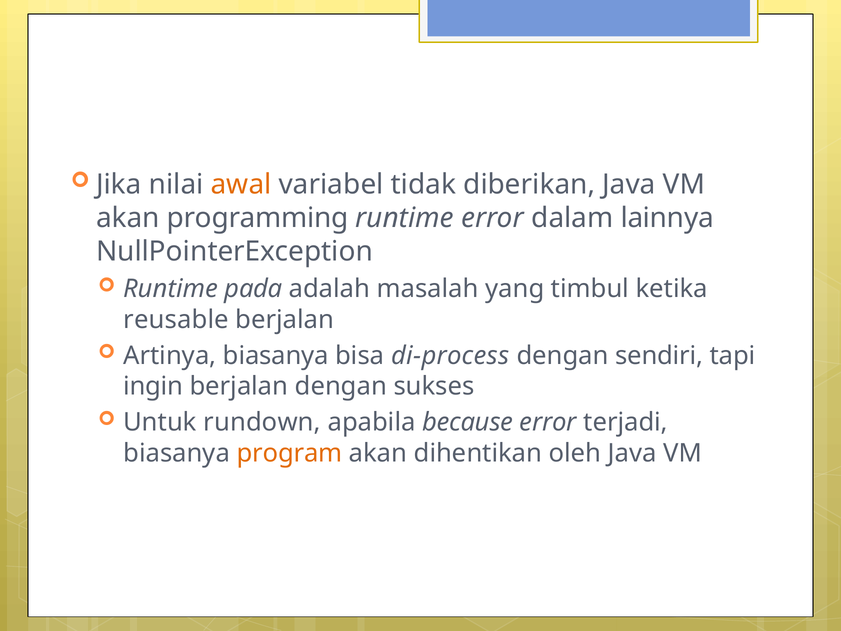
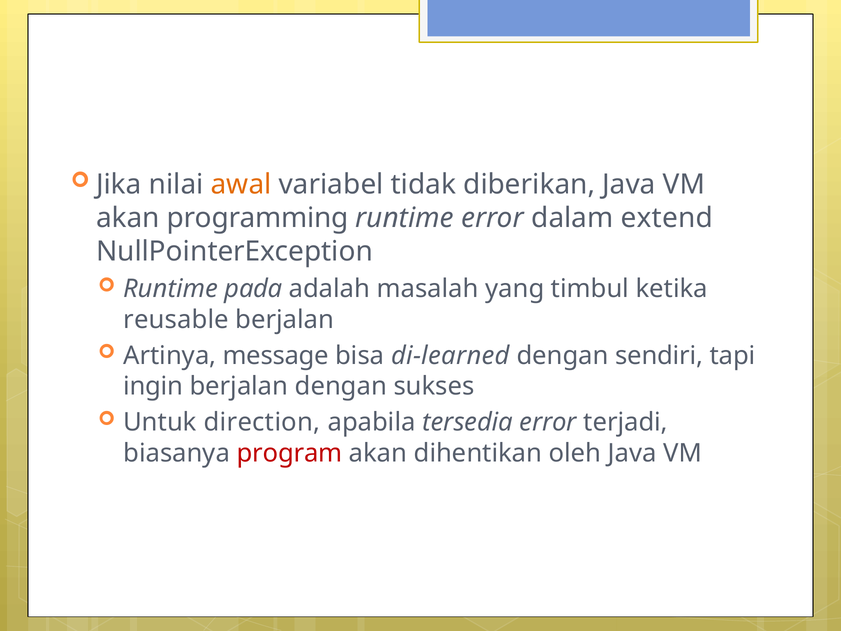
lainnya: lainnya -> extend (667, 218)
Artinya biasanya: biasanya -> message (276, 355)
di-process: di-process -> di-learned (450, 355)
rundown: rundown -> direction (262, 422)
because: because -> tersedia (468, 422)
program colour: orange -> red (290, 453)
